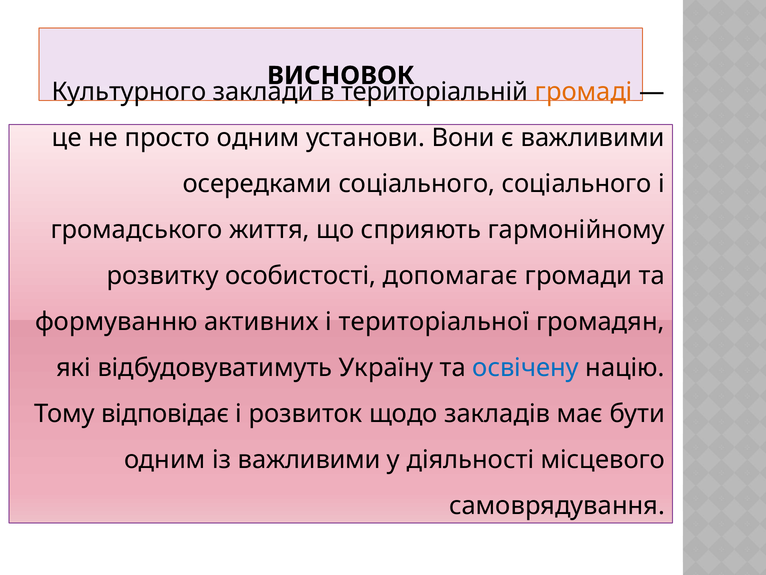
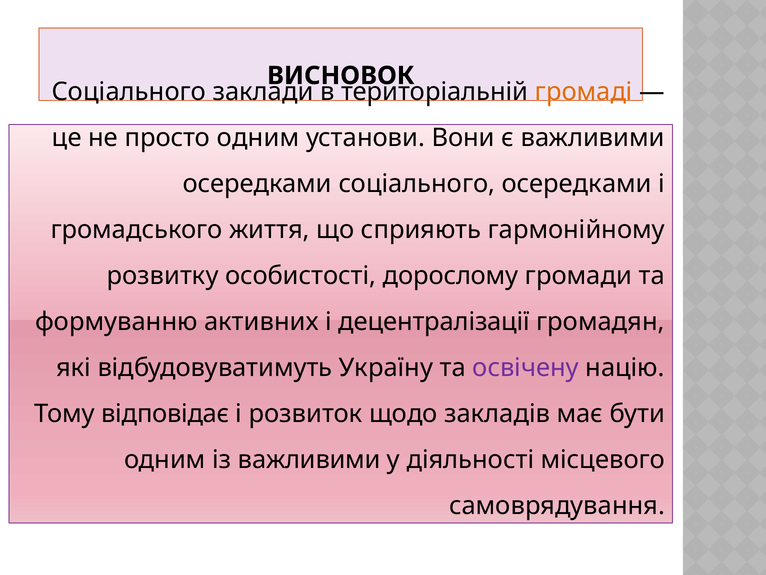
Культурного: Культурного -> Соціального (129, 92)
соціального соціального: соціального -> осередками (577, 183)
допомагає: допомагає -> дорослому (451, 275)
територіальної: територіальної -> децентралізації (434, 321)
освічену colour: blue -> purple (526, 367)
